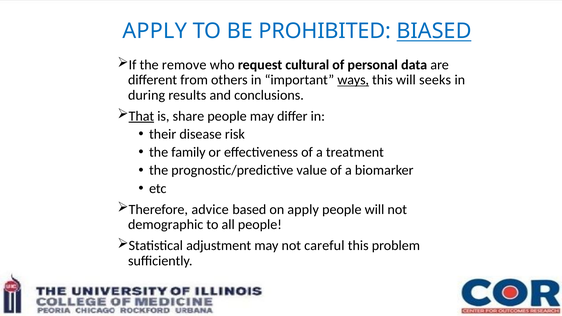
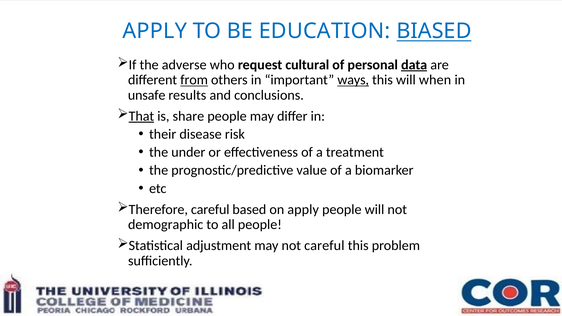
PROHIBITED: PROHIBITED -> EDUCATION (325, 31)
remove: remove -> adverse (184, 65)
data underline: none -> present (414, 65)
from underline: none -> present (194, 80)
seeks: seeks -> when (435, 80)
during: during -> unsafe (147, 95)
family: family -> under (188, 152)
Therefore advice: advice -> careful (210, 210)
